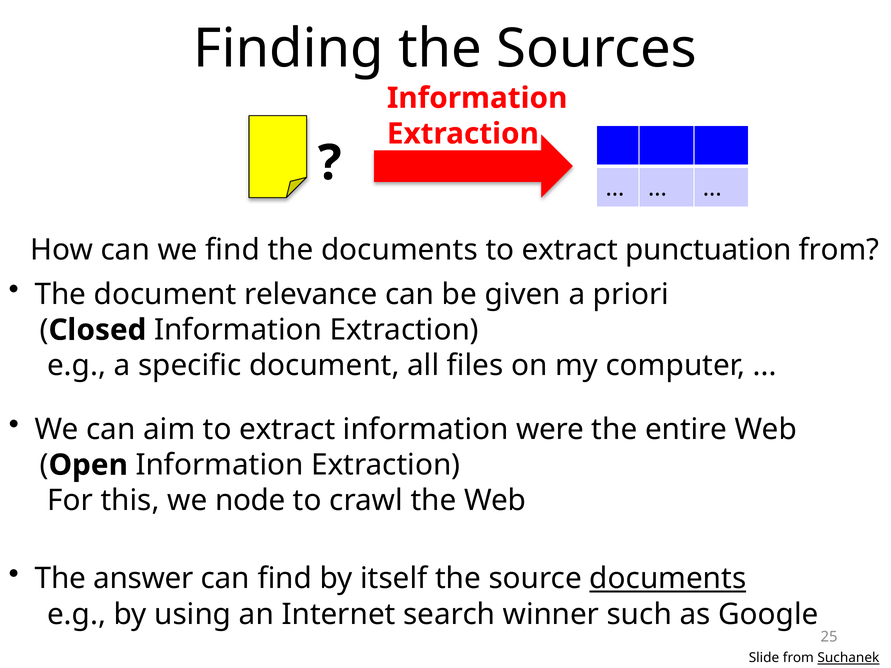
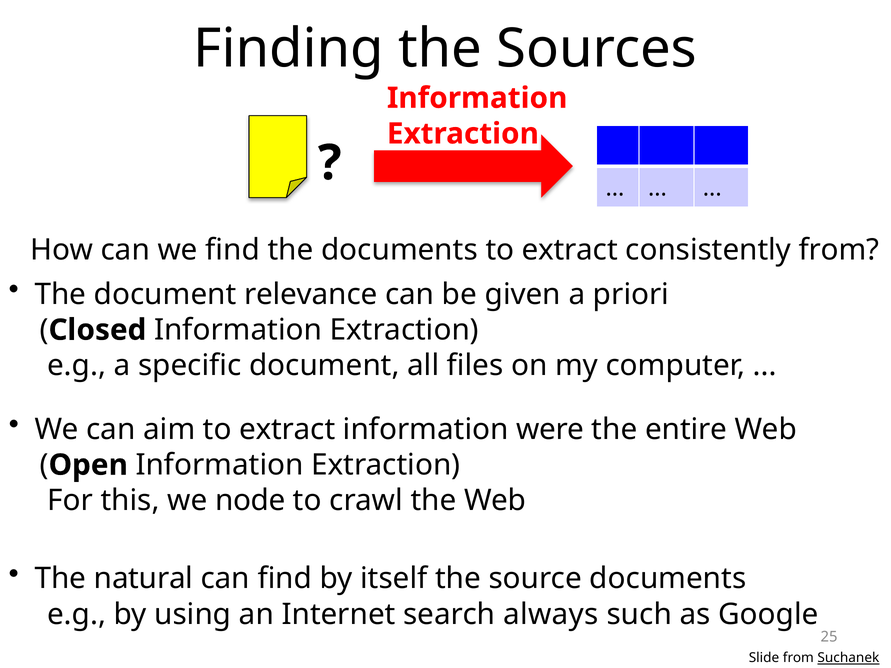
punctuation: punctuation -> consistently (708, 250)
answer: answer -> natural (144, 579)
documents underline: present -> none (668, 579)
winner: winner -> always (551, 614)
